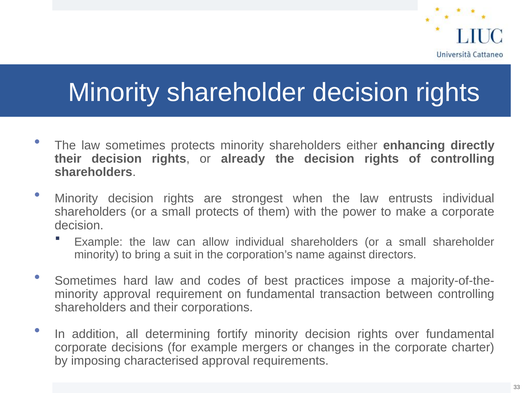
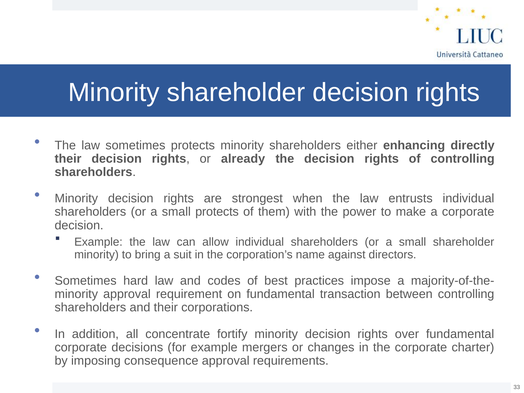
determining: determining -> concentrate (178, 334)
characterised: characterised -> consequence (161, 361)
